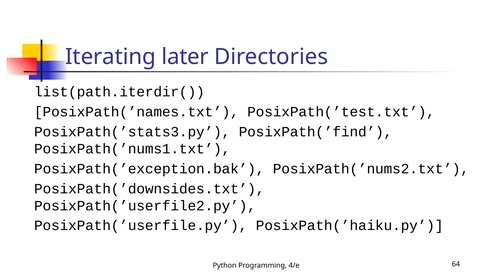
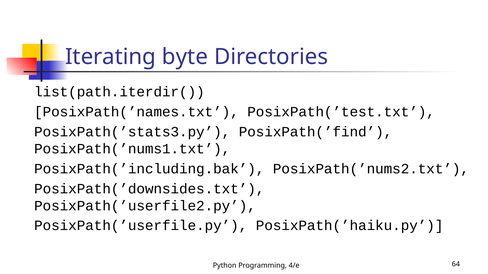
later: later -> byte (185, 57)
PosixPath(’exception.bak: PosixPath(’exception.bak -> PosixPath(’including.bak (149, 169)
